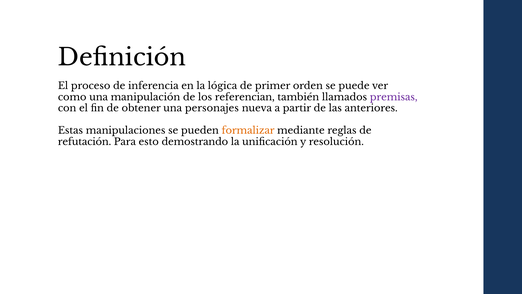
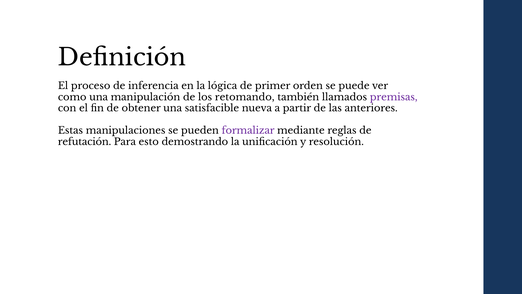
referencian: referencian -> retomando (245, 97)
personajes: personajes -> satisfacible (212, 108)
formalizar colour: orange -> purple (248, 131)
